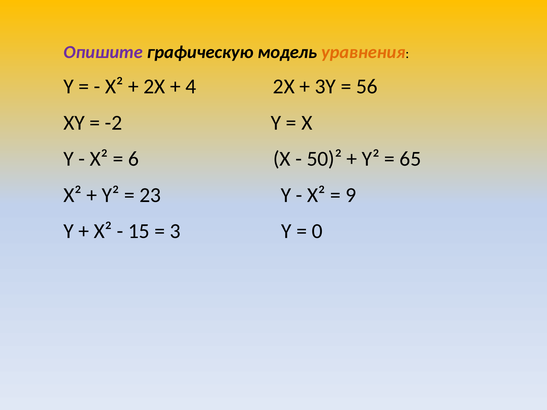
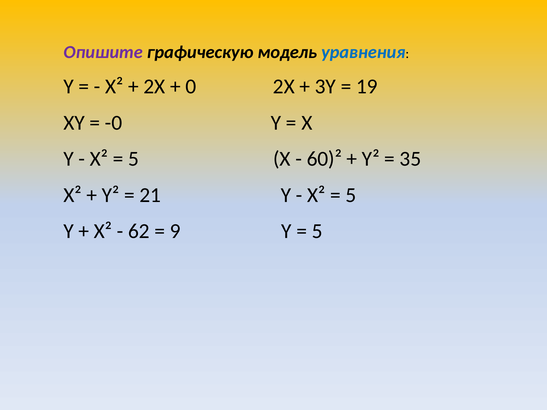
уравнения colour: orange -> blue (363, 52)
4: 4 -> 0 (191, 87)
56: 56 -> 19 (367, 87)
-2: -2 -> -0 (114, 123)
6: 6 -> 5 (134, 159)
50)²: 50)² -> 60)² (324, 159)
65: 65 -> 35 (410, 159)
23: 23 -> 21 (150, 195)
9: 9 -> 5 (351, 195)
15: 15 -> 62 (139, 231)
3: 3 -> 9 (175, 231)
0: 0 -> 5 (317, 231)
